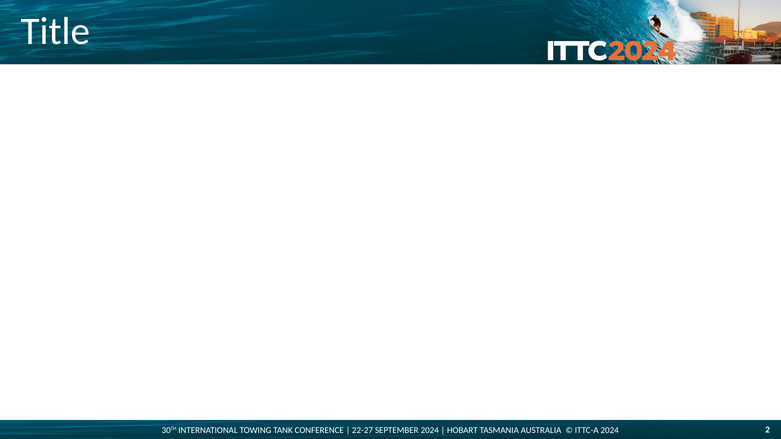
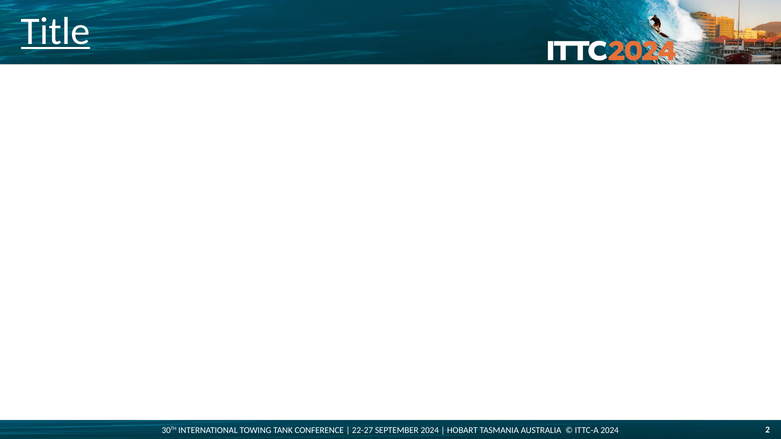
Title underline: none -> present (55, 31)
